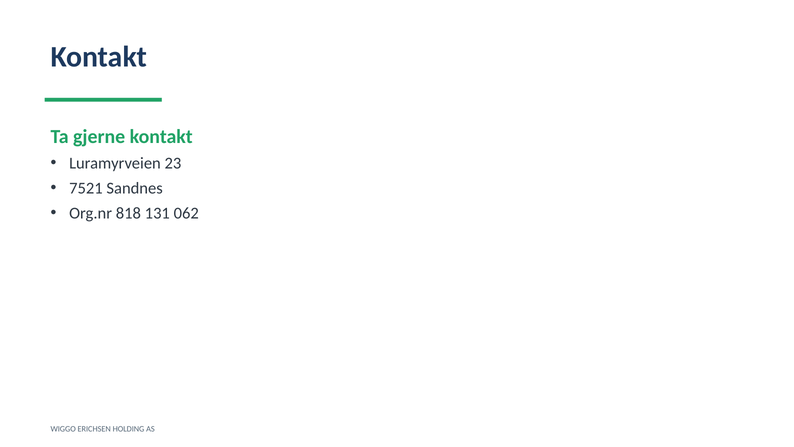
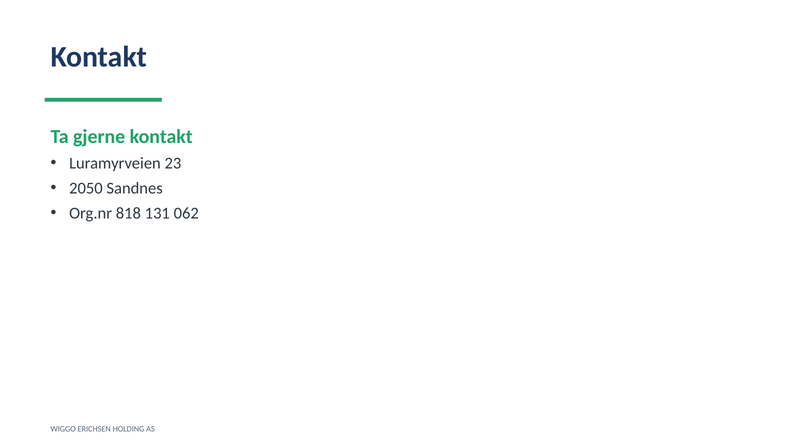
7521: 7521 -> 2050 (86, 188)
